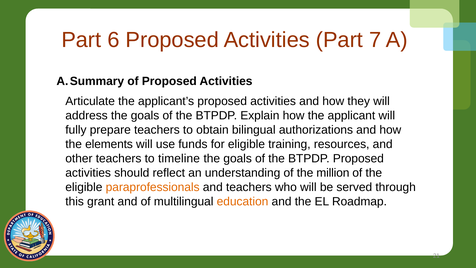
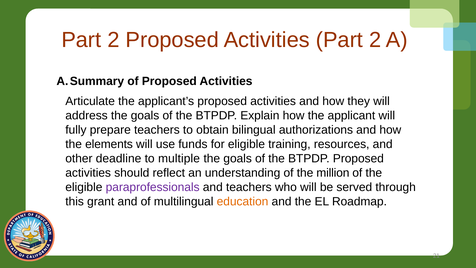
6: 6 -> 2 (113, 40)
Activities Part 7: 7 -> 2 (375, 40)
other teachers: teachers -> deadline (119, 158)
timeline: timeline -> multiple (179, 158)
paraprofessionals colour: orange -> purple (153, 187)
